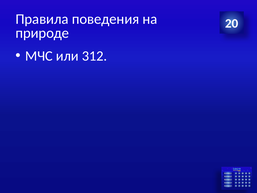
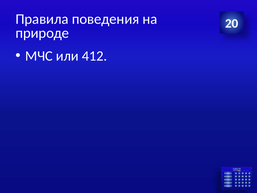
312: 312 -> 412 (95, 56)
